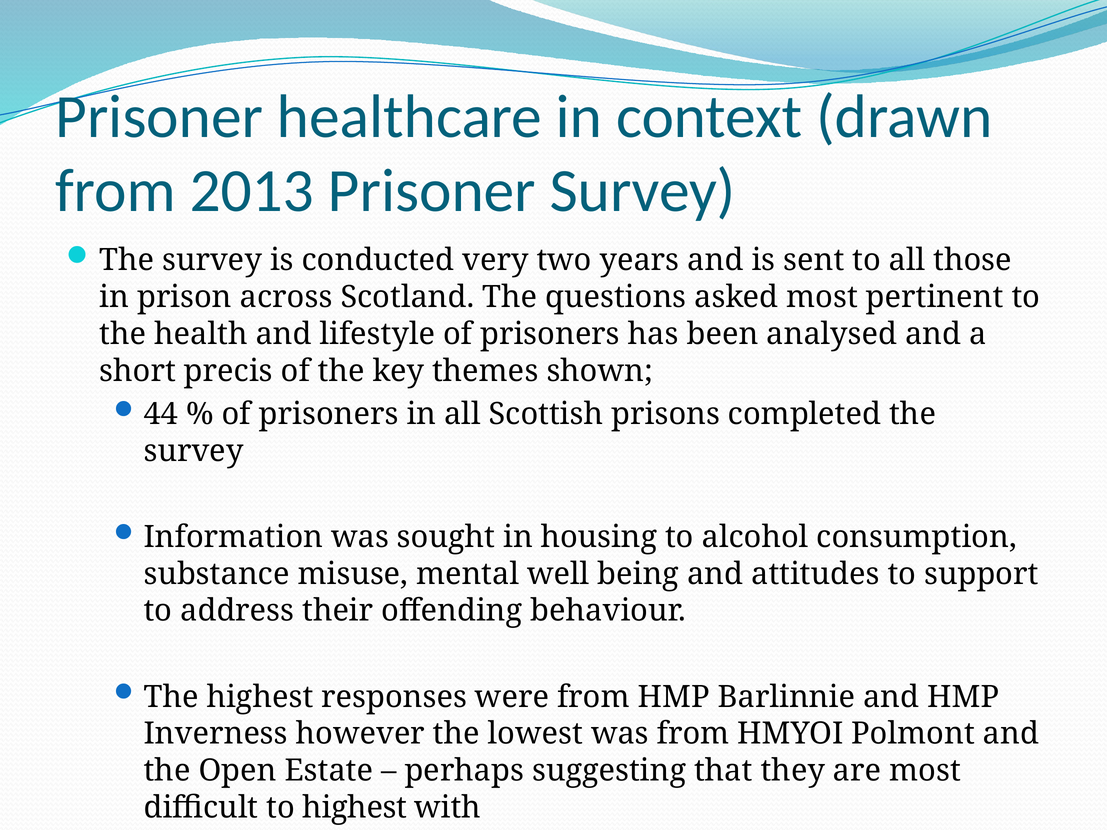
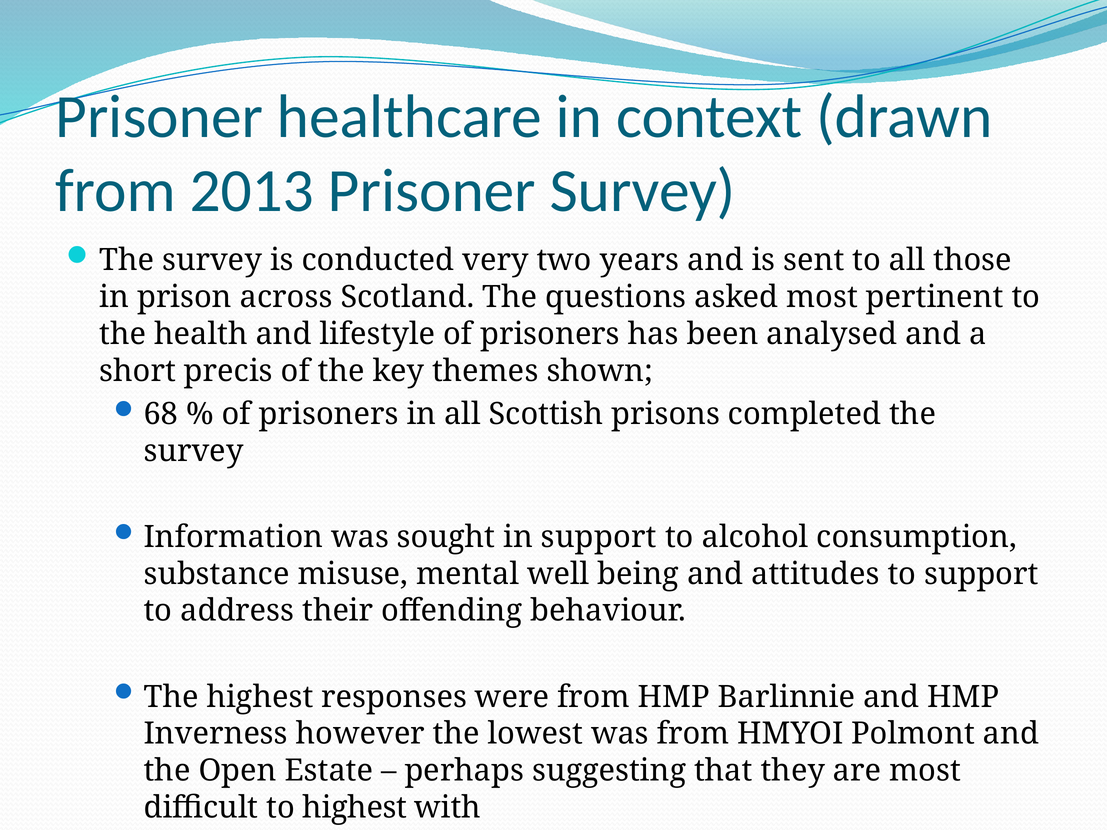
44: 44 -> 68 (161, 414)
in housing: housing -> support (599, 537)
